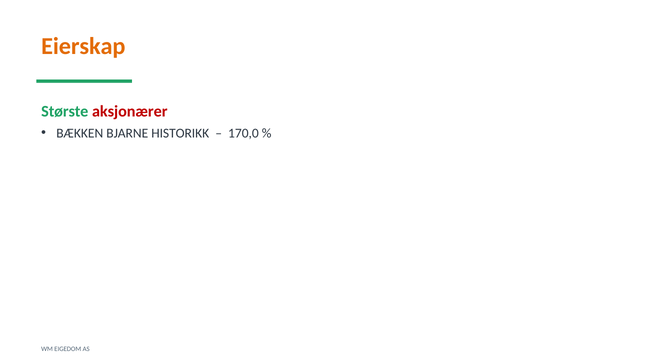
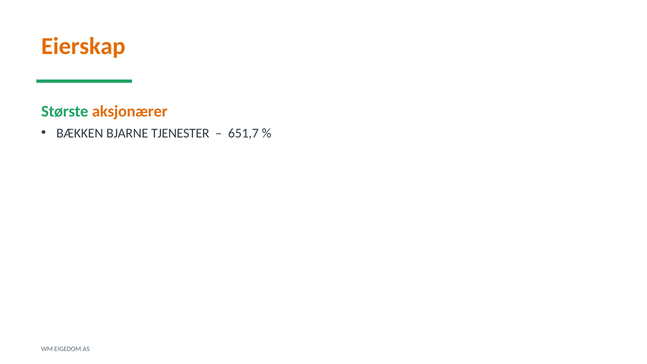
aksjonærer colour: red -> orange (130, 111)
HISTORIKK: HISTORIKK -> TJENESTER (180, 133)
170,0: 170,0 -> 651,7 (243, 133)
